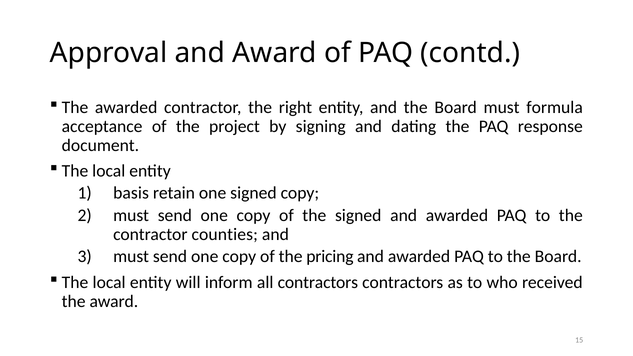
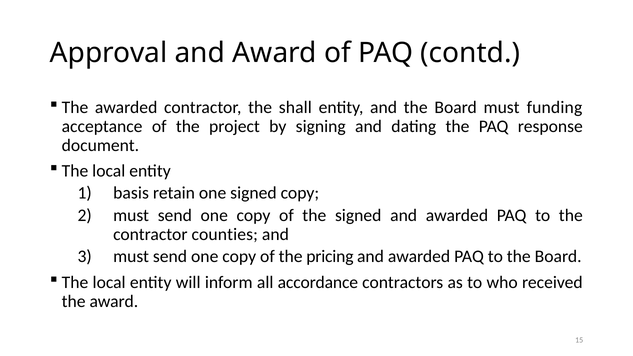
right: right -> shall (295, 107)
formula: formula -> funding (554, 107)
all contractors: contractors -> accordance (318, 282)
